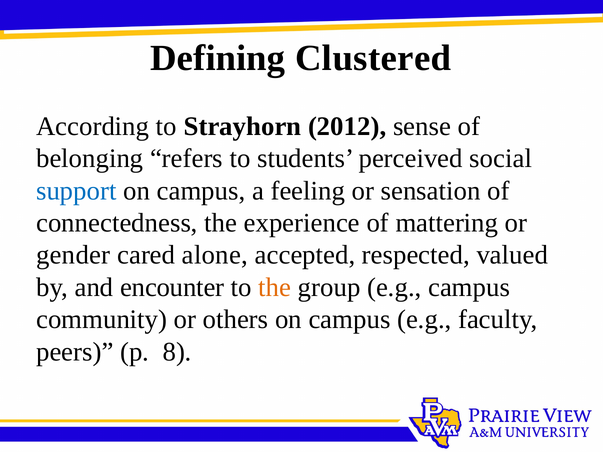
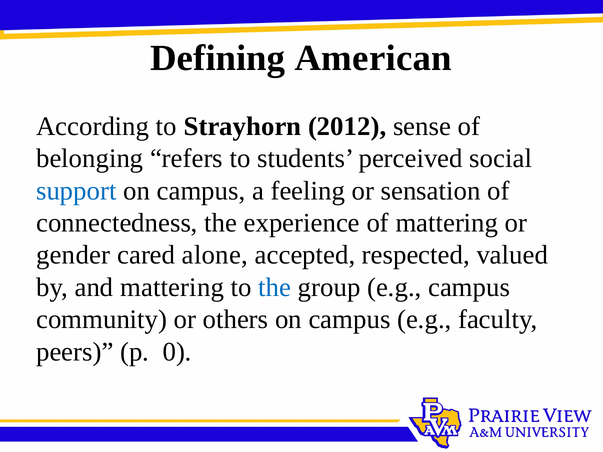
Clustered: Clustered -> American (373, 58)
and encounter: encounter -> mattering (172, 287)
the colour: orange -> blue (275, 287)
8: 8 -> 0 (177, 352)
